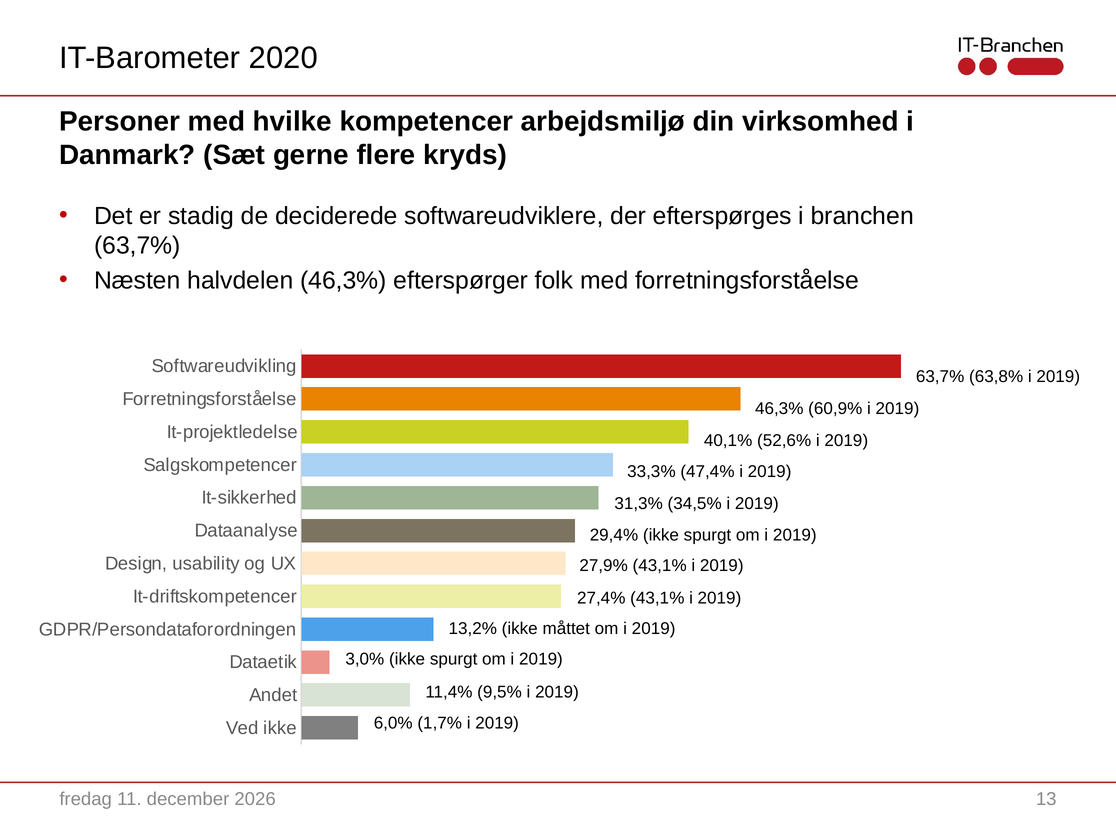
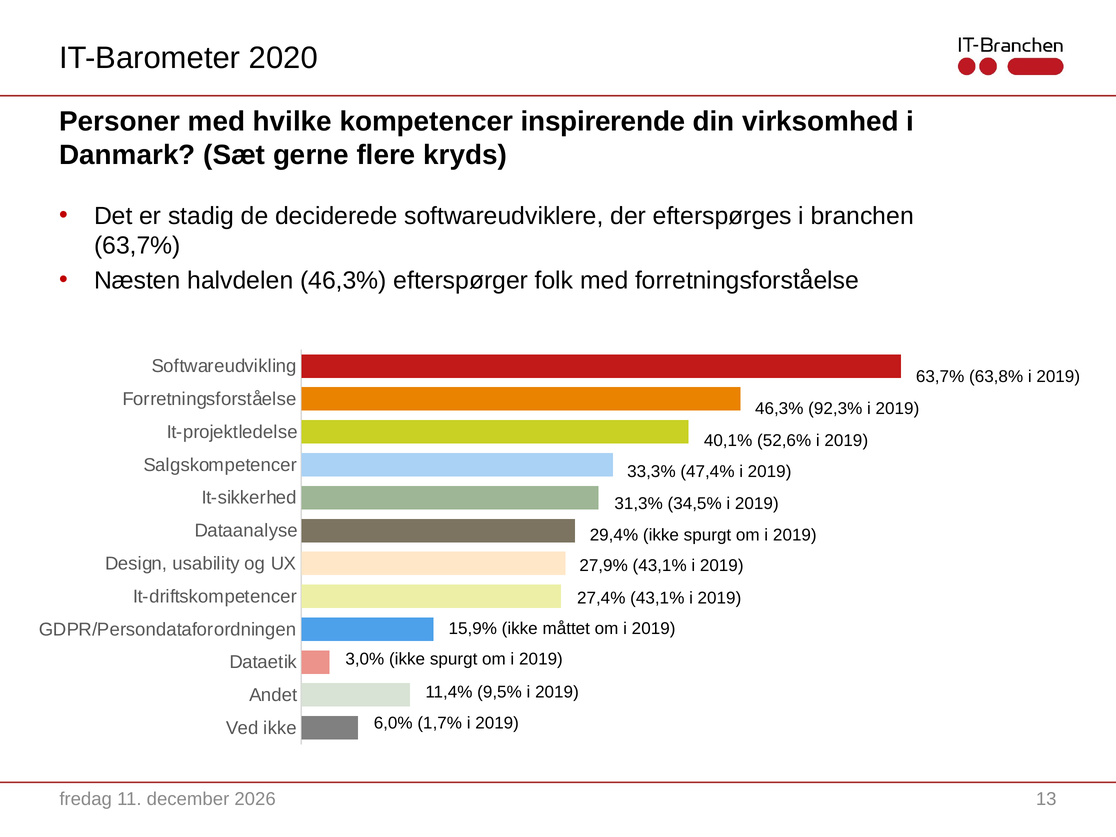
arbejdsmiljø: arbejdsmiljø -> inspirerende (603, 121)
60,9%: 60,9% -> 92,3% (835, 408)
13,2%: 13,2% -> 15,9% (473, 629)
